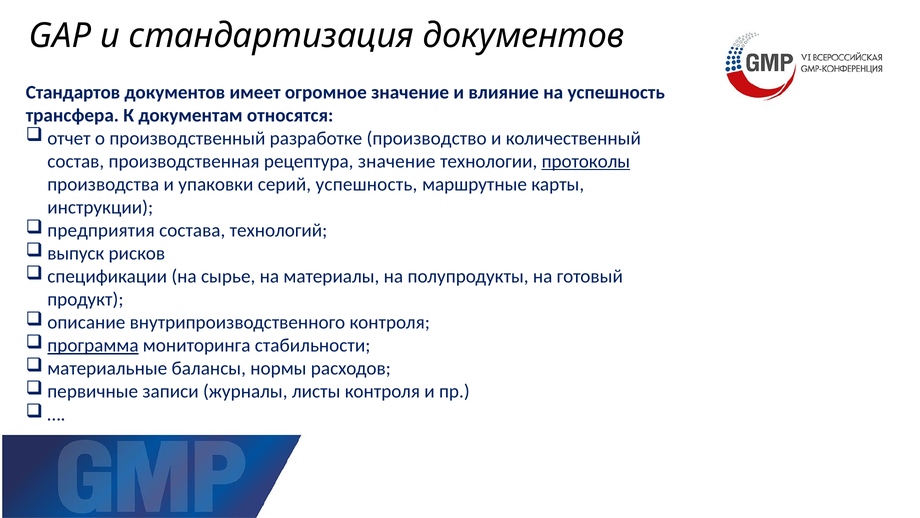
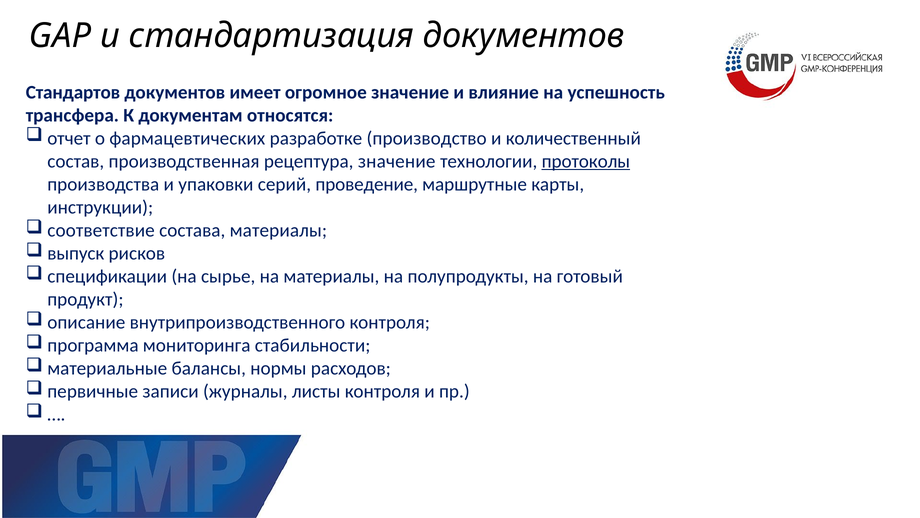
производственный: производственный -> фармацевтических (187, 138)
серий успешность: успешность -> проведение (367, 184)
предприятия: предприятия -> соответствие (101, 230)
состава технологий: технологий -> материалы (278, 230)
программа underline: present -> none (93, 345)
